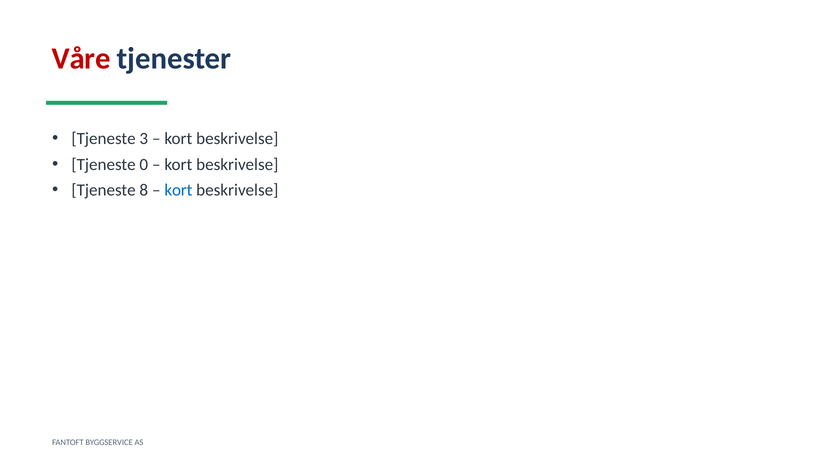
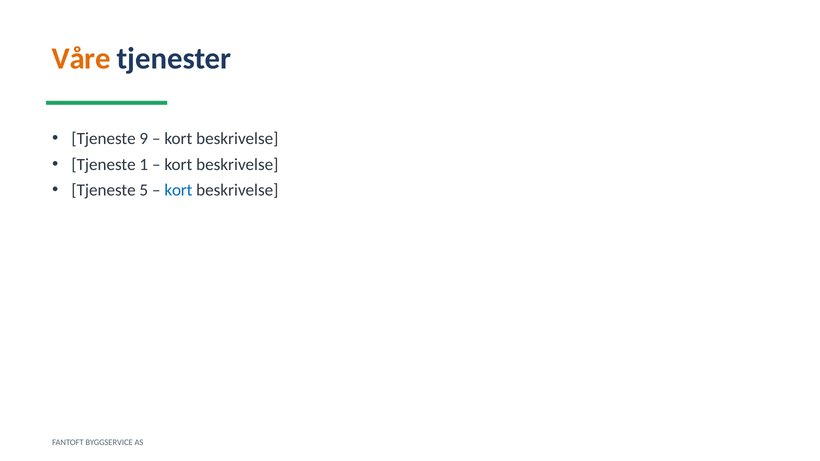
Våre colour: red -> orange (81, 59)
3: 3 -> 9 (144, 139)
0: 0 -> 1 (144, 165)
8: 8 -> 5 (144, 190)
